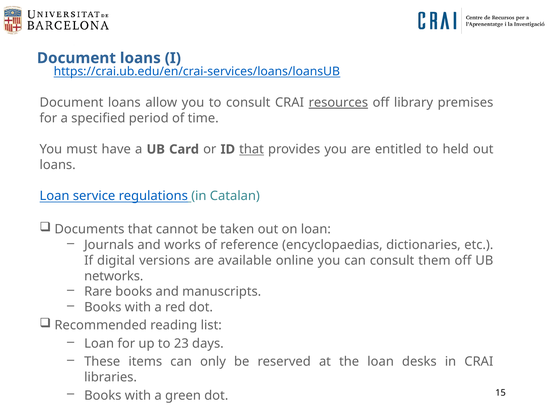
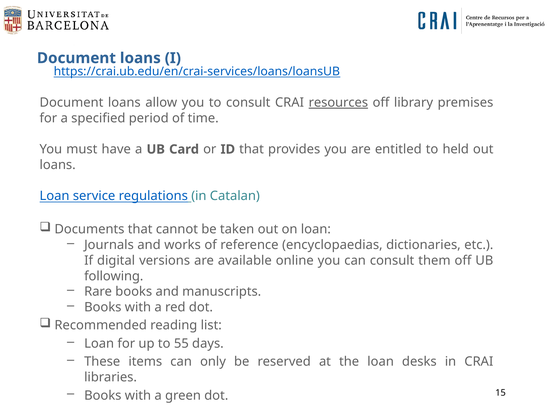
that underline: present -> none (252, 149)
networks: networks -> following (114, 276)
23: 23 -> 55 (181, 343)
